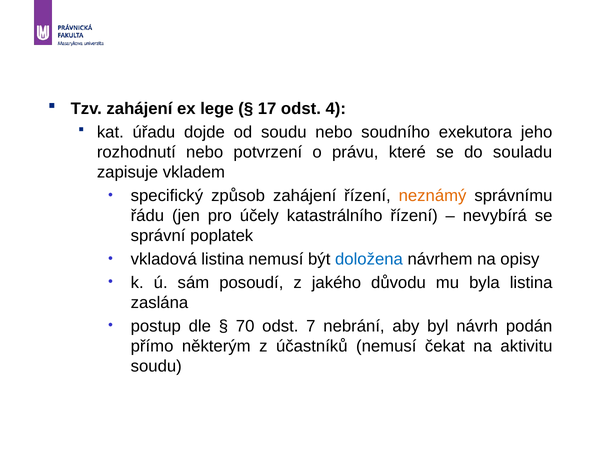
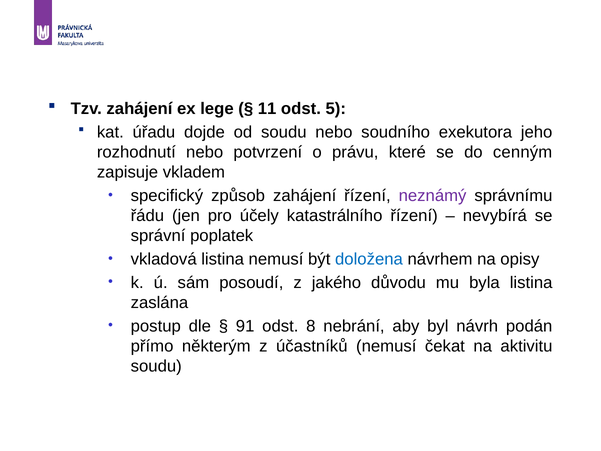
17: 17 -> 11 (267, 109)
4: 4 -> 5 (336, 109)
souladu: souladu -> cenným (523, 152)
neznámý colour: orange -> purple (433, 196)
70: 70 -> 91 (245, 326)
7: 7 -> 8 (311, 326)
